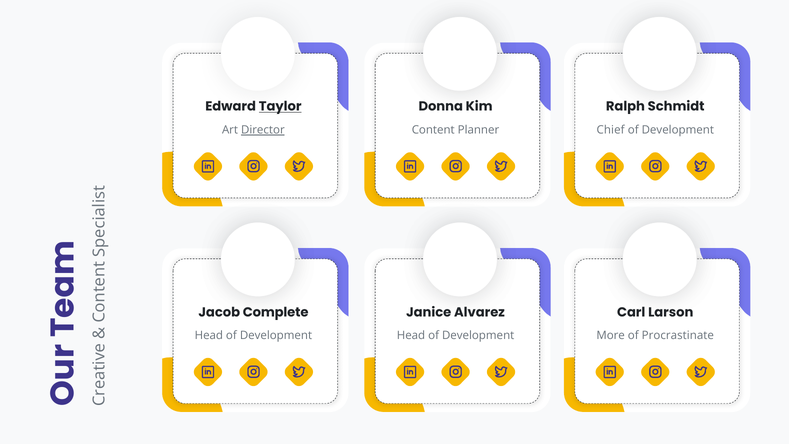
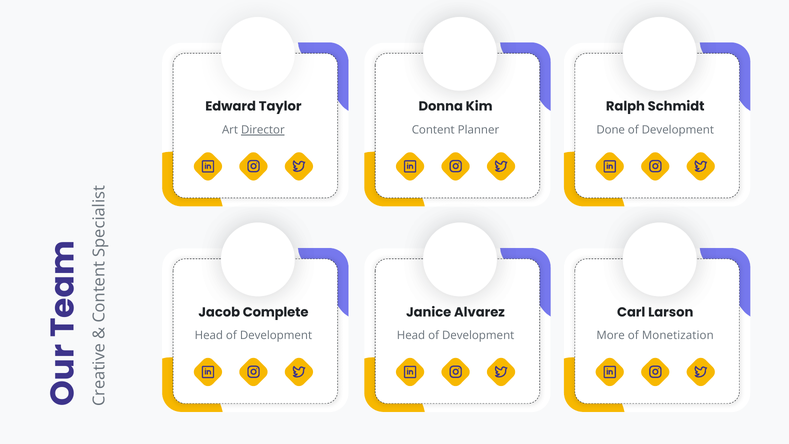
Taylor underline: present -> none (280, 107)
Chief: Chief -> Done (611, 130)
Procrastinate: Procrastinate -> Monetization (678, 336)
